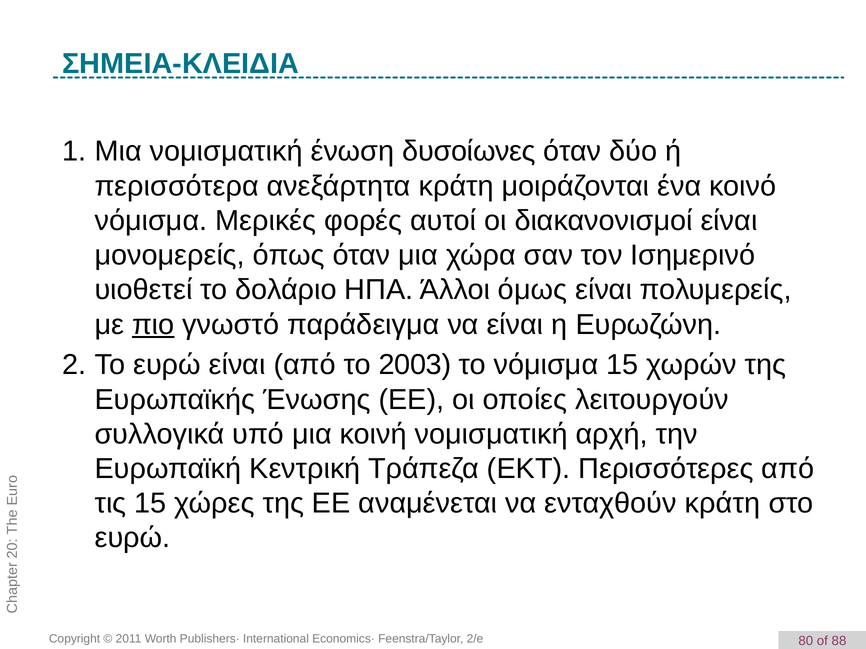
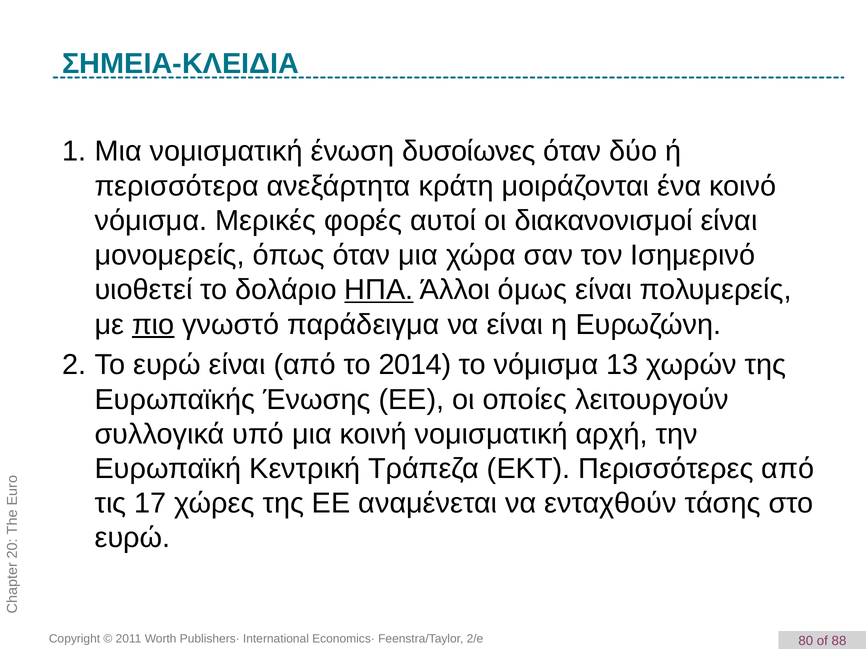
ΗΠΑ underline: none -> present (379, 290)
2003: 2003 -> 2014 (415, 365)
νόμισμα 15: 15 -> 13 (622, 365)
τις 15: 15 -> 17 (150, 504)
ενταχθούν κράτη: κράτη -> τάσης (723, 504)
